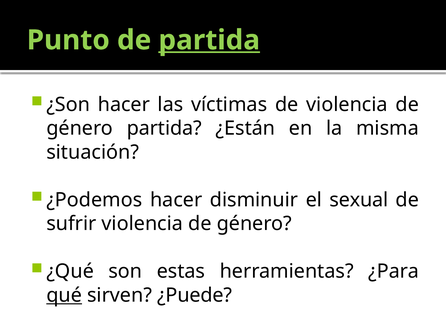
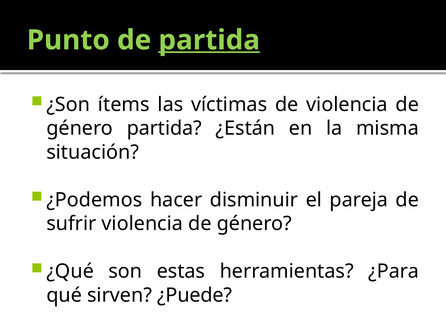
¿Son hacer: hacer -> ítems (124, 104)
sexual: sexual -> pareja (359, 200)
qué underline: present -> none (64, 295)
